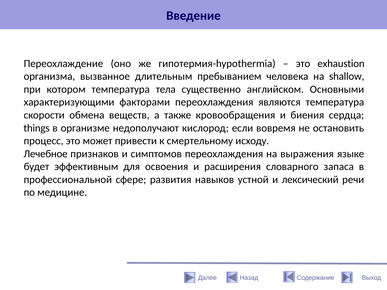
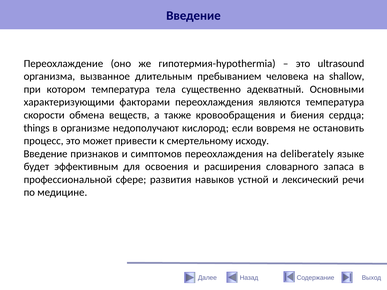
exhaustion: exhaustion -> ultrasound (341, 64)
английском: английском -> адекватный (275, 89)
Лечебное: Лечебное -> Введение (46, 154)
выражения: выражения -> deliberately (307, 154)
